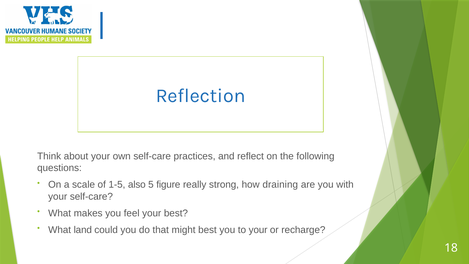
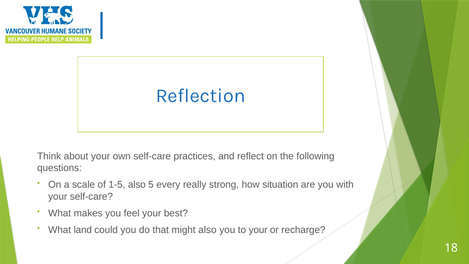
figure: figure -> every (168, 185)
draining: draining -> situation (280, 185)
might best: best -> also (207, 230)
